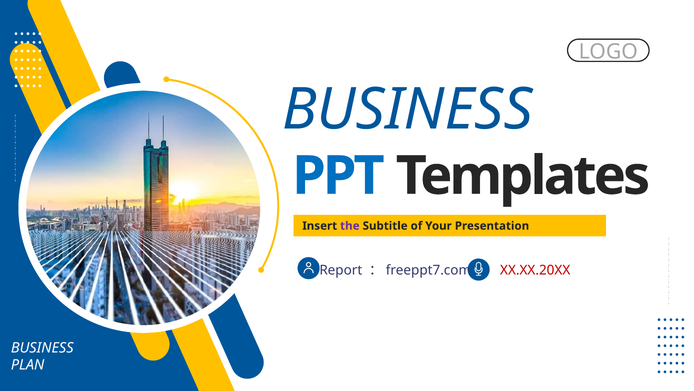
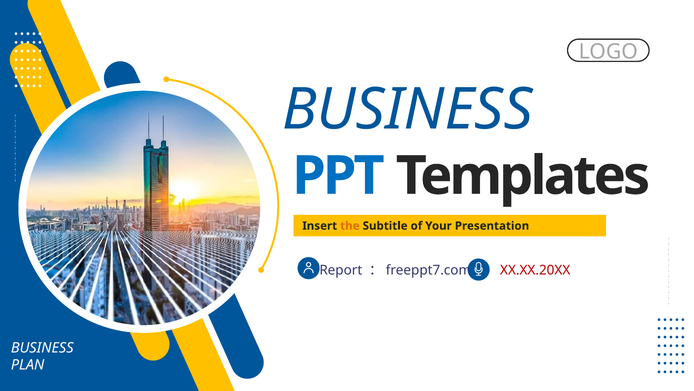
the colour: purple -> orange (350, 226)
